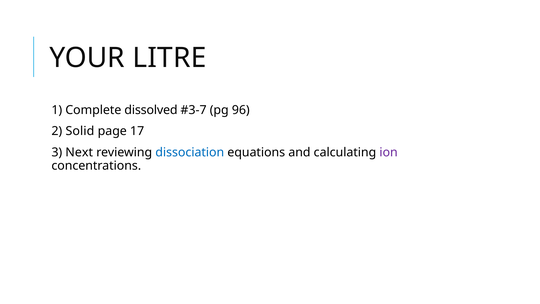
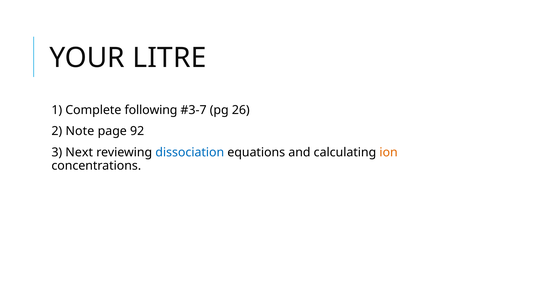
dissolved: dissolved -> following (151, 110)
96: 96 -> 26 (241, 110)
Solid: Solid -> Note (80, 131)
17: 17 -> 92 (137, 131)
ion colour: purple -> orange (389, 152)
